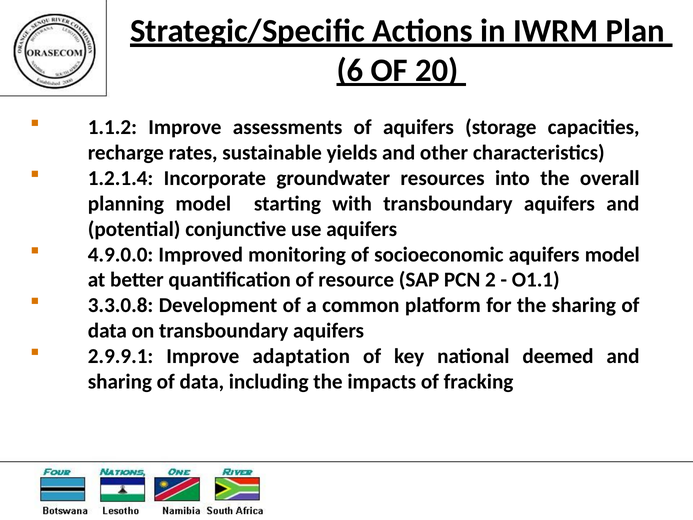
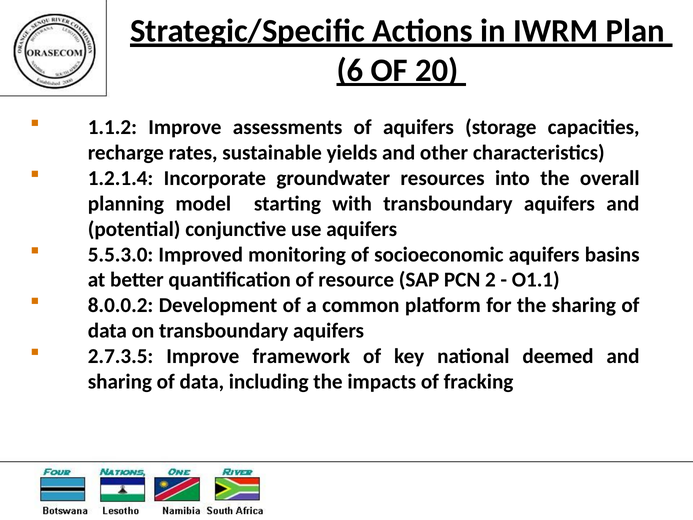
4.9.0.0: 4.9.0.0 -> 5.5.3.0 (121, 254)
aquifers model: model -> basins (612, 254)
3.3.0.8: 3.3.0.8 -> 8.0.0.2 (121, 305)
2.9.9.1: 2.9.9.1 -> 2.7.3.5 (121, 356)
adaptation: adaptation -> framework (301, 356)
